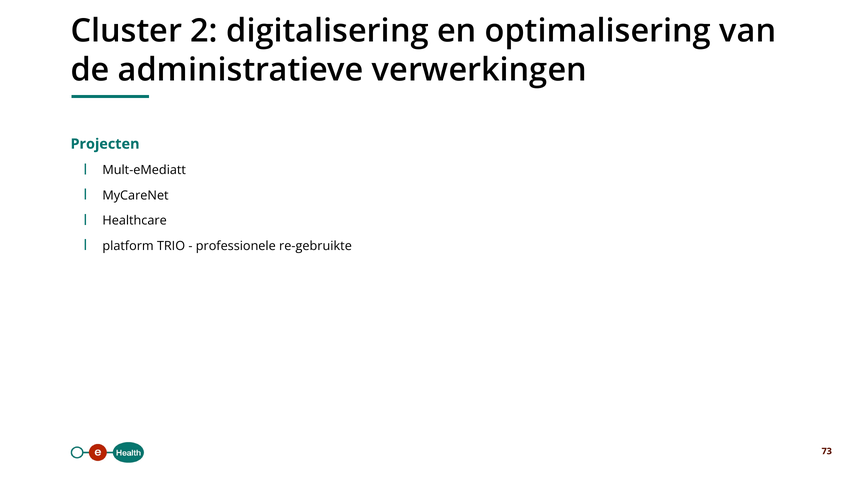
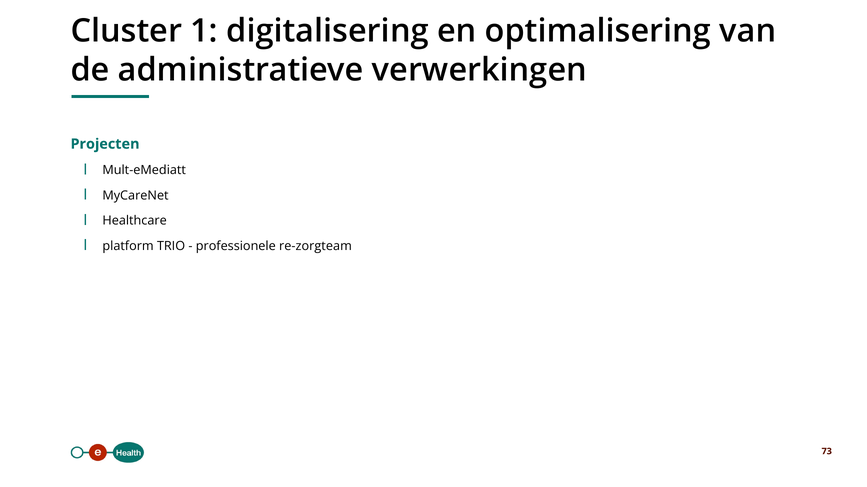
2: 2 -> 1 (204, 31)
re-gebruikte: re-gebruikte -> re-zorgteam (315, 246)
